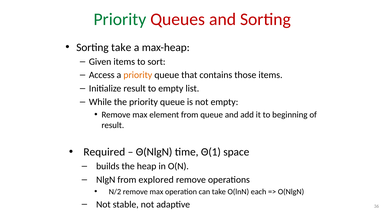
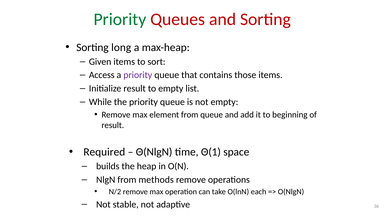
Sorting take: take -> long (121, 47)
priority colour: orange -> purple (138, 75)
explored: explored -> methods (156, 180)
